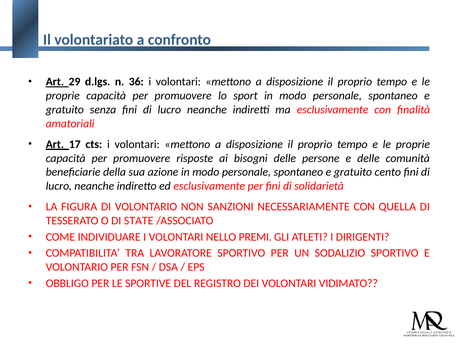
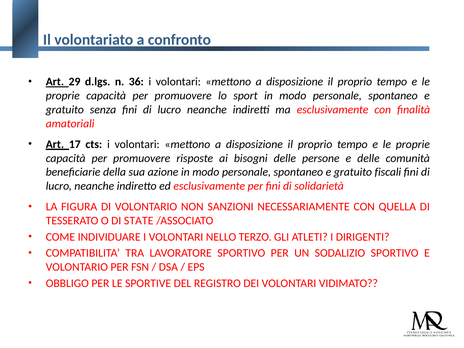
cento: cento -> fiscali (388, 172)
PREMI: PREMI -> TERZO (255, 237)
